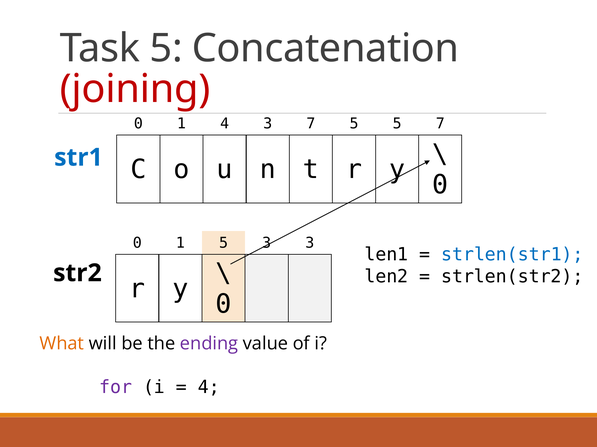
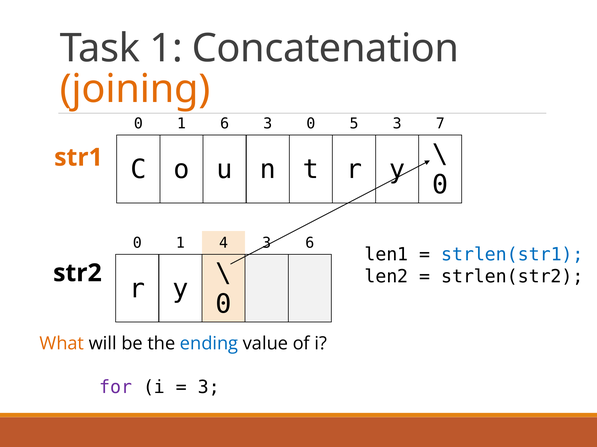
Task 5: 5 -> 1 (166, 49)
joining colour: red -> orange (135, 89)
1 4: 4 -> 6 (225, 124)
3 7: 7 -> 0 (311, 124)
5 5: 5 -> 3 (397, 124)
str1 colour: blue -> orange (78, 158)
1 5: 5 -> 4 (224, 243)
3 3: 3 -> 6 (310, 243)
ending colour: purple -> blue (209, 344)
4: 4 -> 3 (209, 388)
